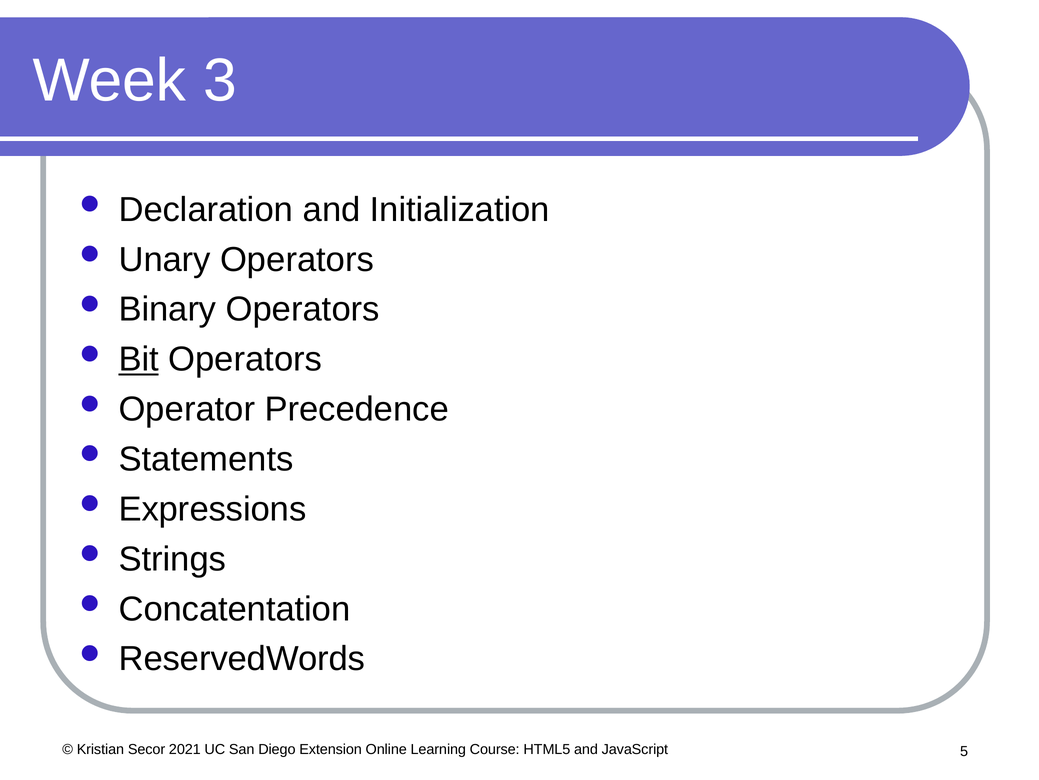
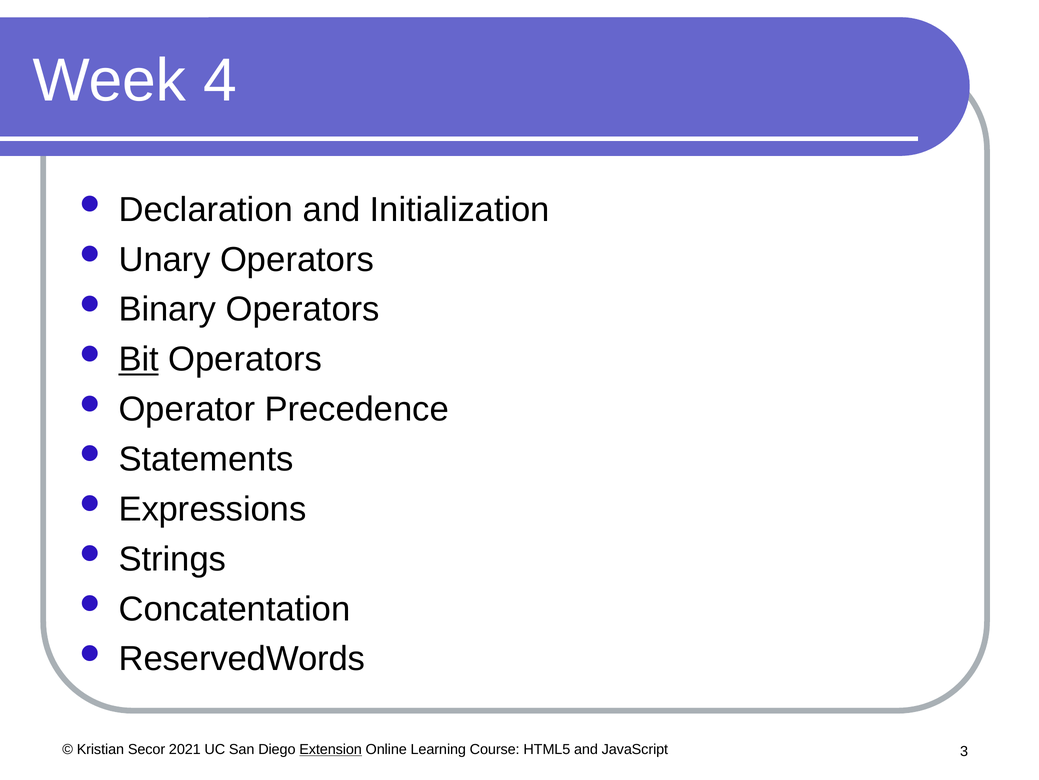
3: 3 -> 4 (220, 80)
Extension underline: none -> present (331, 749)
5: 5 -> 3 (964, 751)
